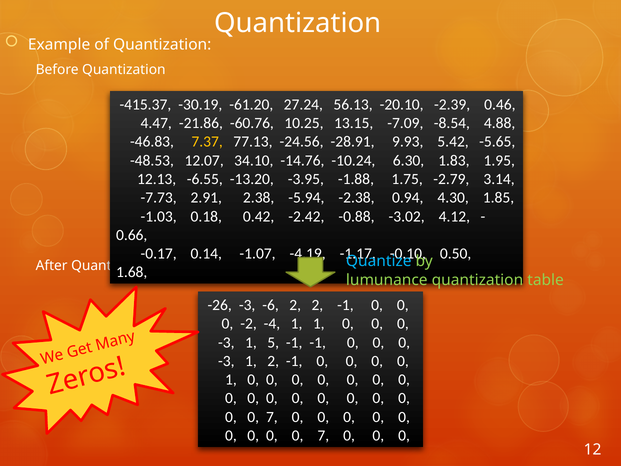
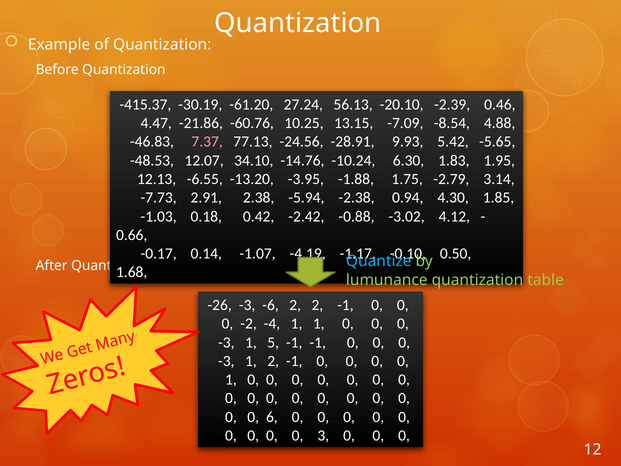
7.37 colour: yellow -> pink (207, 142)
7: 7 -> 6 (272, 417)
7: 7 -> 3 (323, 435)
